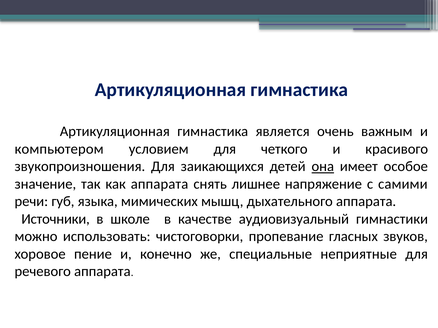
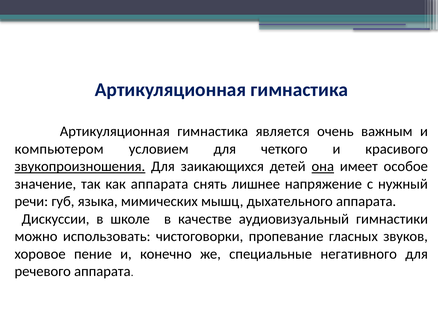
звукопроизношения underline: none -> present (80, 167)
самими: самими -> нужный (403, 184)
Источники: Источники -> Дискуссии (56, 219)
неприятные: неприятные -> негативного (359, 254)
